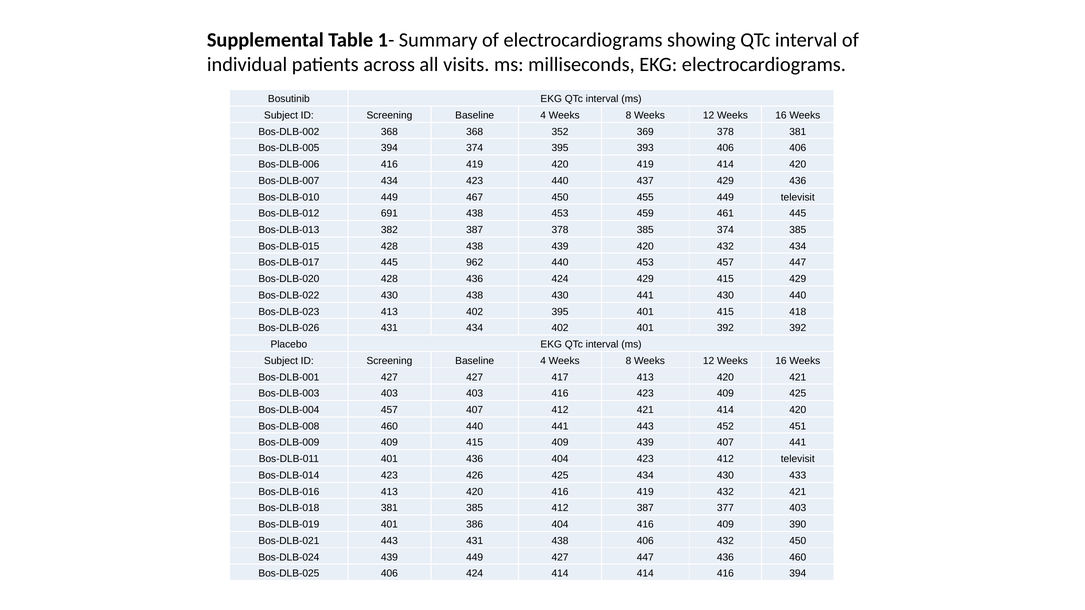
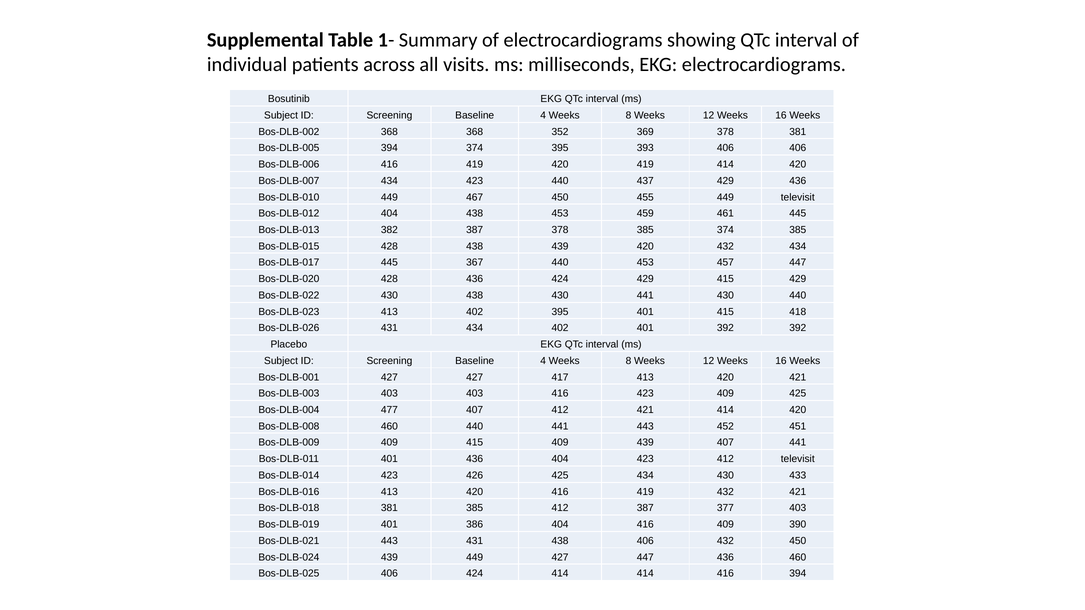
Bos-DLB-012 691: 691 -> 404 (389, 214)
962: 962 -> 367 (475, 263)
Bos-DLB-004 457: 457 -> 477 (389, 410)
